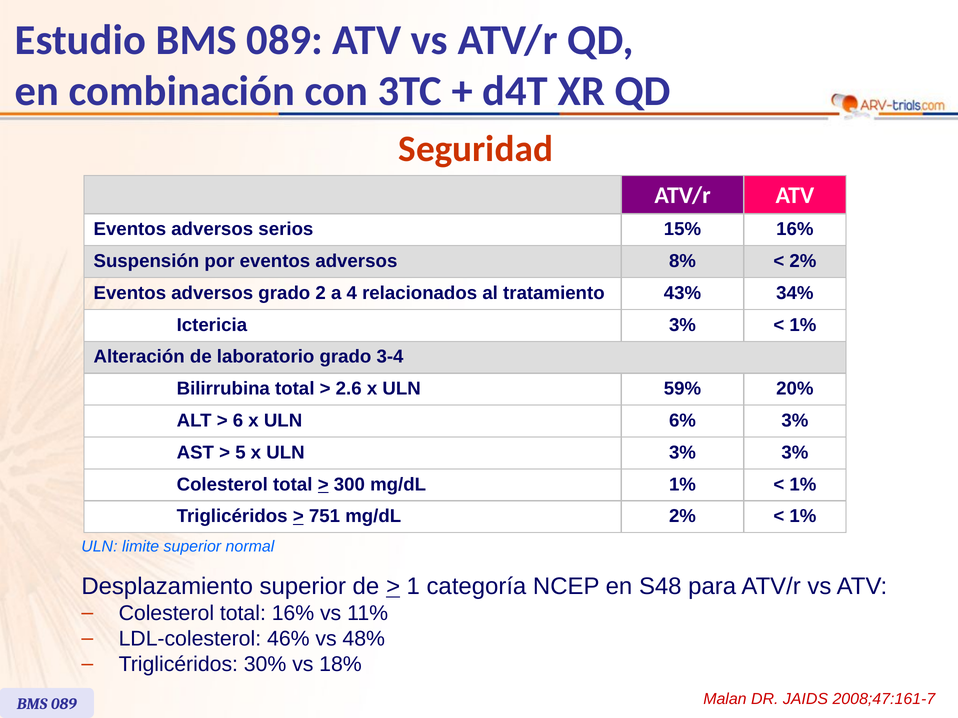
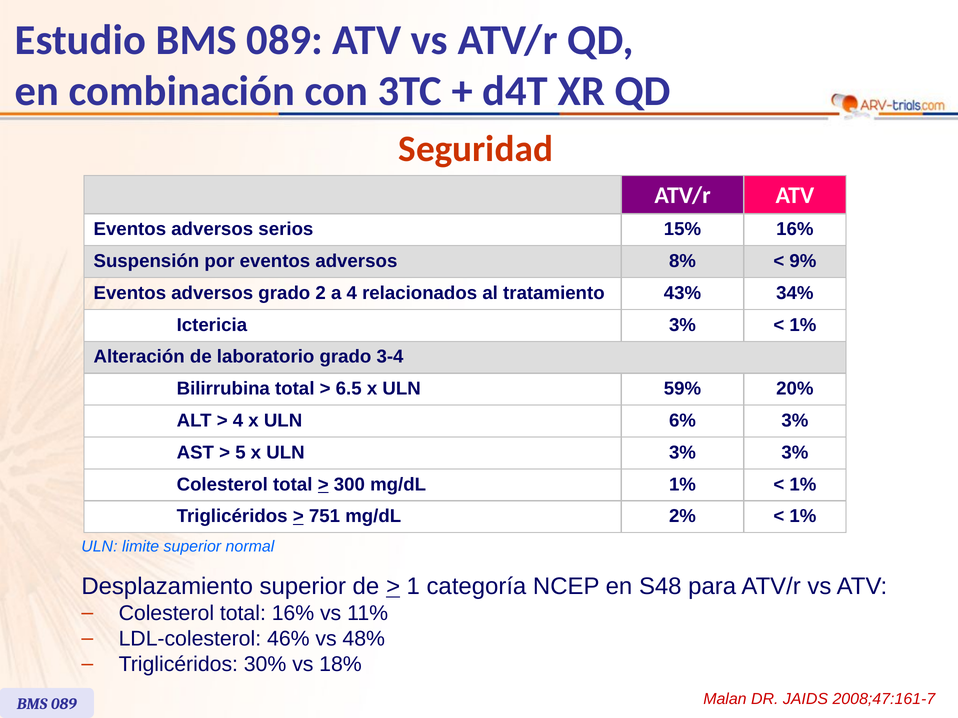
2%: 2% -> 9% (803, 261)
2.6: 2.6 -> 6.5 (349, 389)
6: 6 -> 4 (238, 421)
